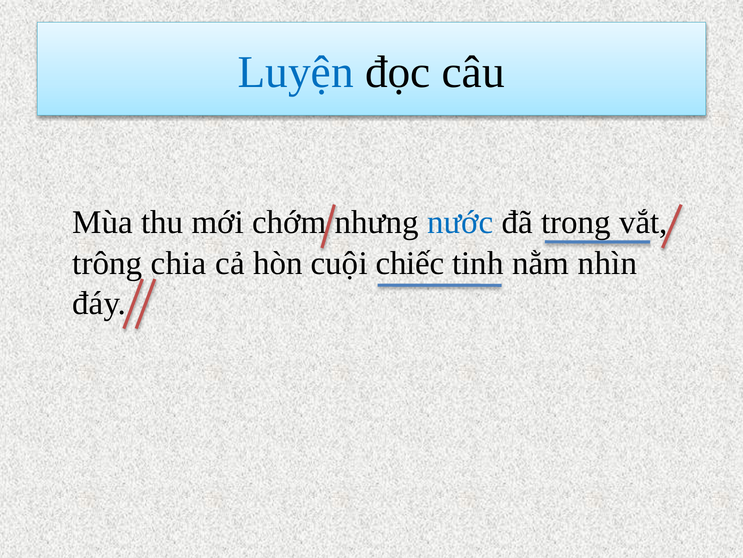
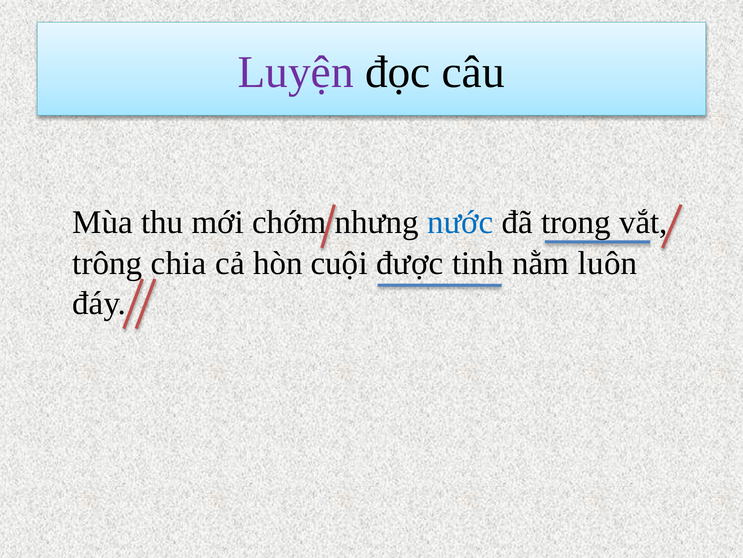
Luyện colour: blue -> purple (296, 72)
chiếc: chiếc -> được (410, 263)
nhìn: nhìn -> luôn (608, 263)
